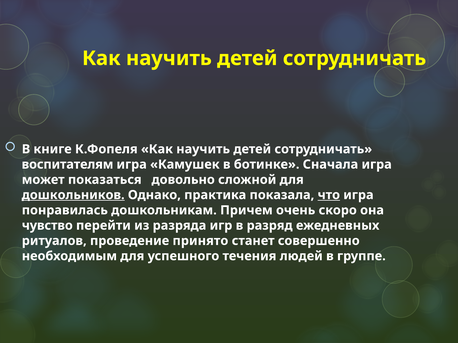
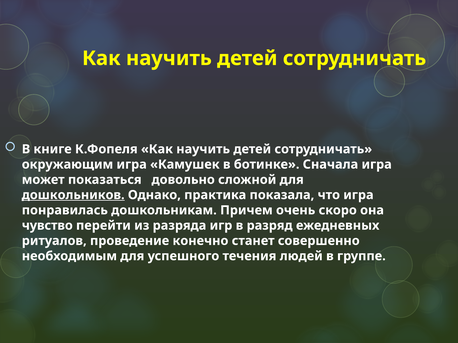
воспитателям: воспитателям -> окружающим (67, 165)
что underline: present -> none (329, 195)
принято: принято -> конечно (200, 241)
